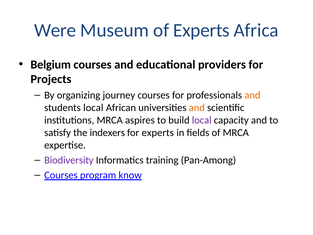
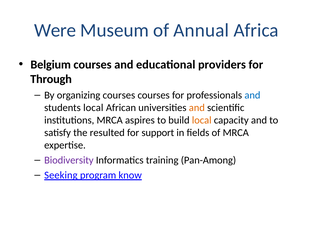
of Experts: Experts -> Annual (201, 30)
Projects: Projects -> Through (51, 79)
organizing journey: journey -> courses (119, 95)
and colour: orange -> blue (252, 95)
local colour: purple -> orange (202, 120)
indexers: indexers -> resulted (107, 133)
for experts: experts -> support (158, 133)
Courses: Courses -> Seeking (61, 175)
